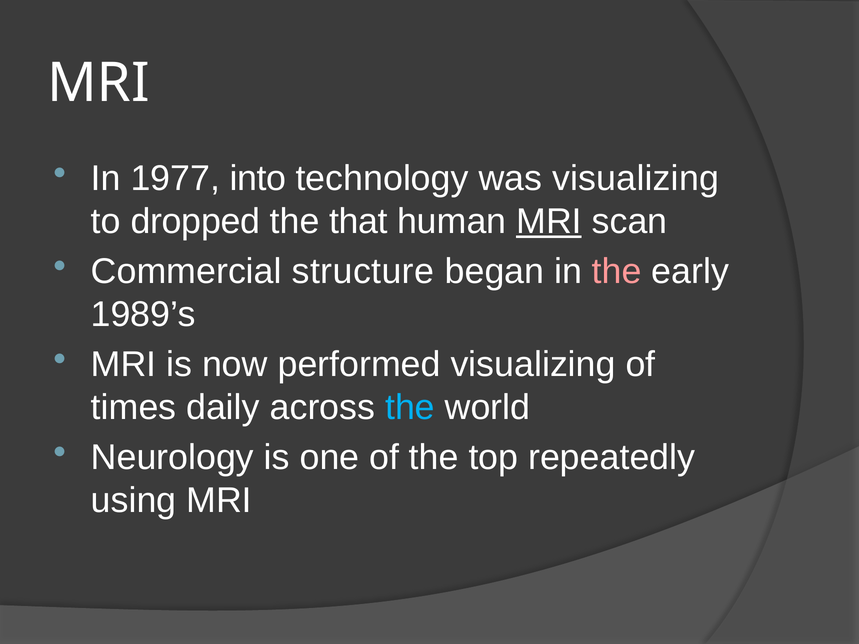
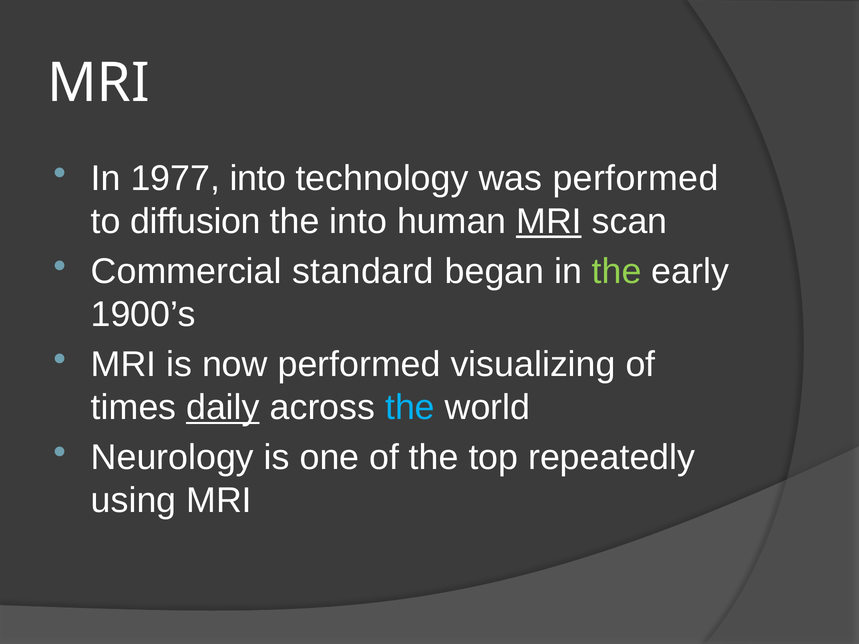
was visualizing: visualizing -> performed (635, 179)
dropped: dropped -> diffusion (195, 221)
the that: that -> into (358, 221)
structure: structure -> standard (363, 272)
the colour: pink -> light green (617, 272)
1989’s: 1989’s -> 1900’s (143, 315)
daily underline: none -> present (223, 408)
